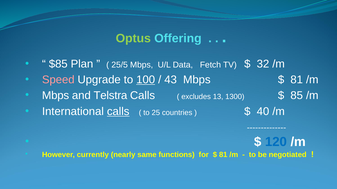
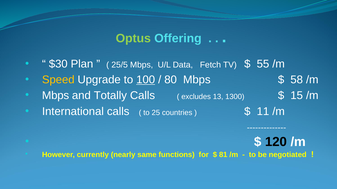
$85: $85 -> $30 (58, 64)
32: 32 -> 55 (263, 64)
Speed colour: pink -> yellow (58, 80)
43: 43 -> 80 (171, 80)
81: 81 -> 58 (297, 80)
Telstra: Telstra -> Totally (110, 96)
85: 85 -> 15 (297, 96)
calls underline: present -> none (118, 112)
40: 40 -> 11 (263, 112)
120 colour: blue -> black (276, 142)
